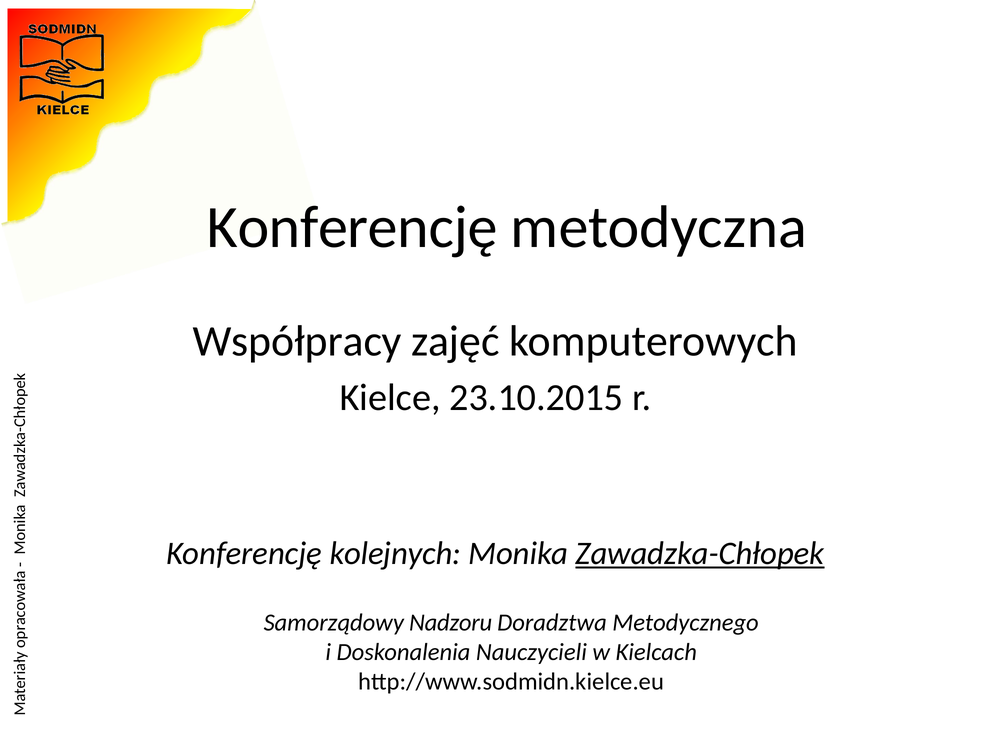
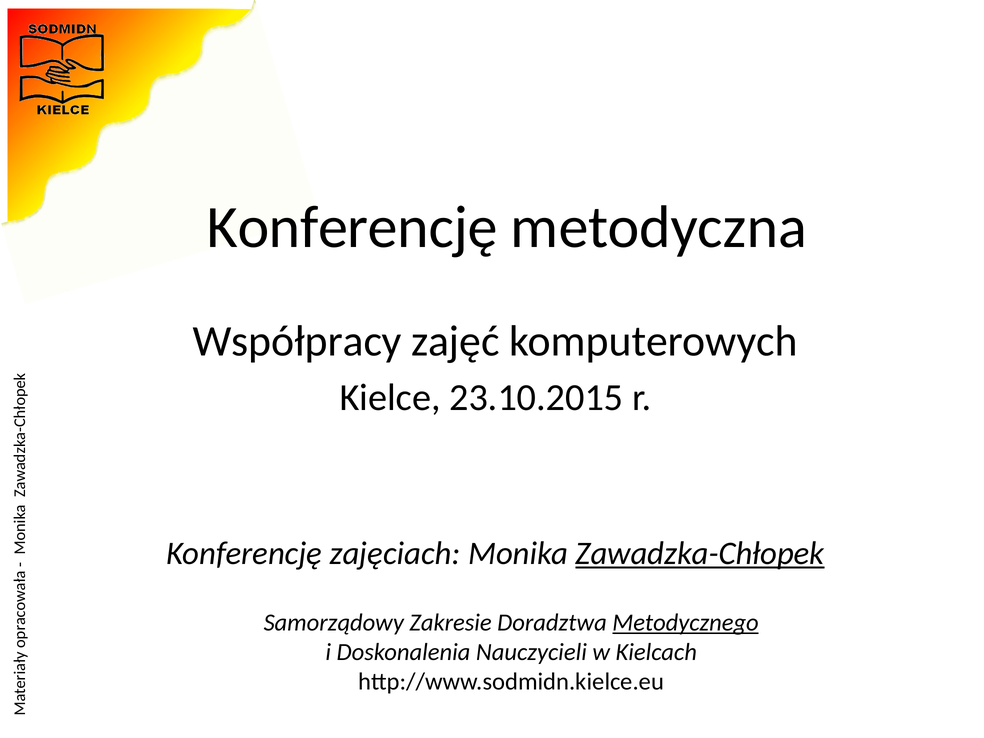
kolejnych: kolejnych -> zajęciach (395, 554)
Nadzoru: Nadzoru -> Zakresie (451, 623)
Metodycznego underline: none -> present (686, 623)
